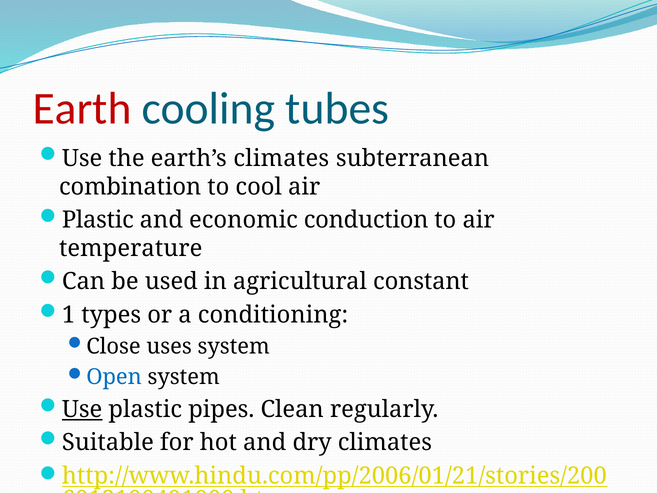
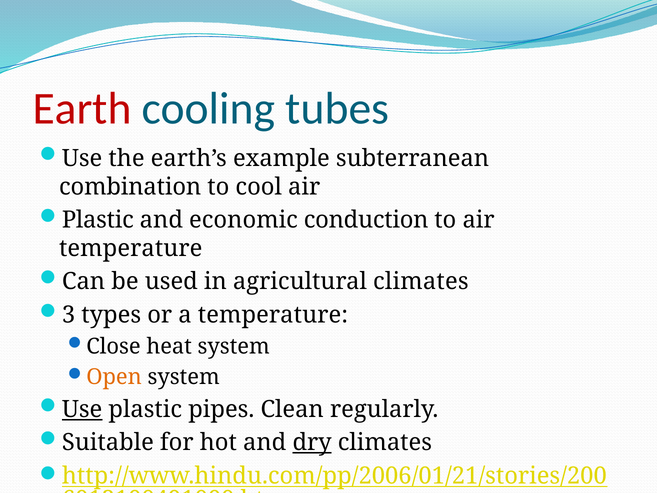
earth’s climates: climates -> example (281, 158)
agricultural constant: constant -> climates (421, 281)
1: 1 -> 3 (69, 315)
a conditioning: conditioning -> temperature (273, 315)
uses: uses -> heat (169, 346)
Open colour: blue -> orange (114, 377)
dry underline: none -> present (312, 442)
